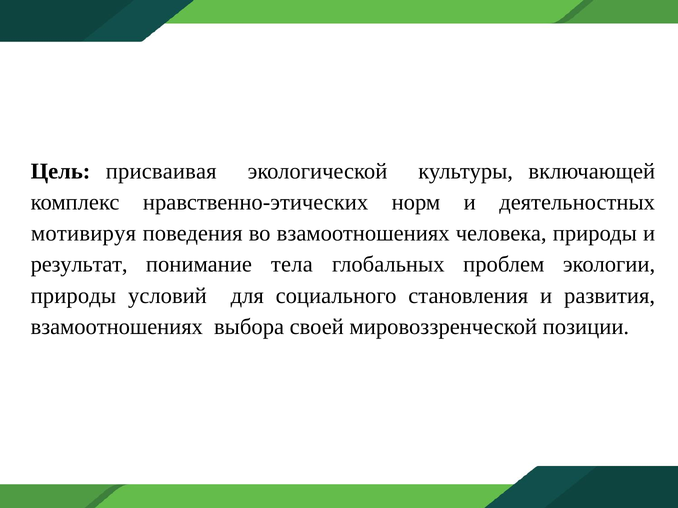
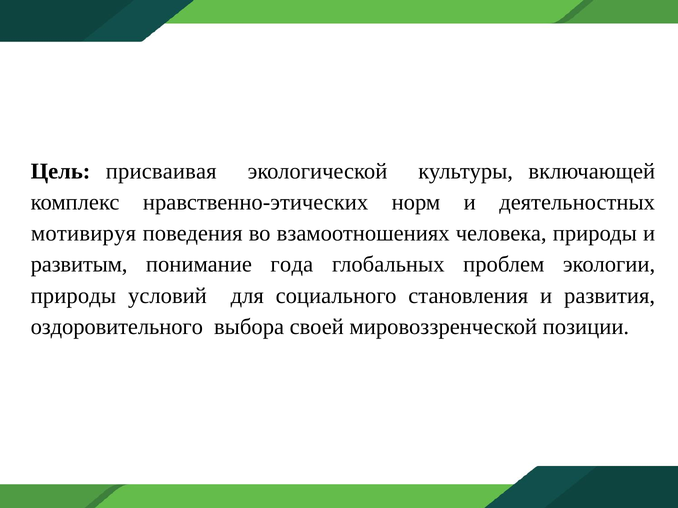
результат: результат -> развитым (79, 265)
тела: тела -> года (292, 265)
взамоотношениях: взамоотношениях -> оздоровительного (117, 327)
